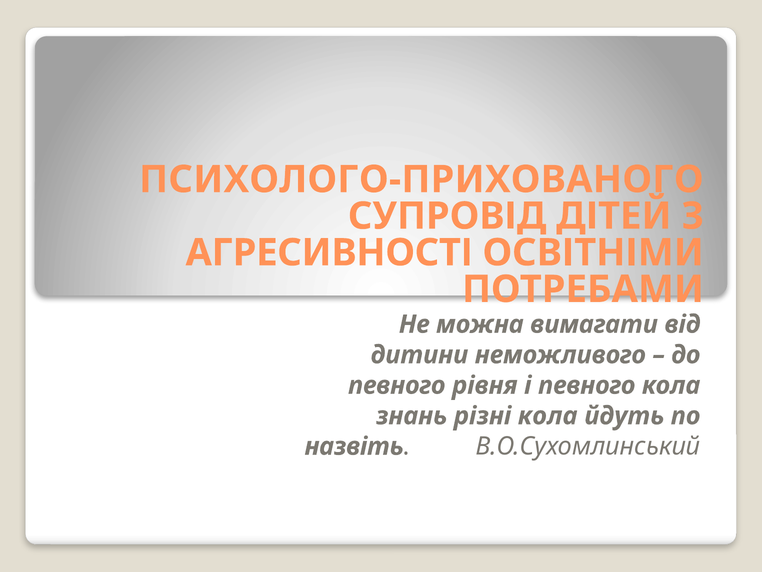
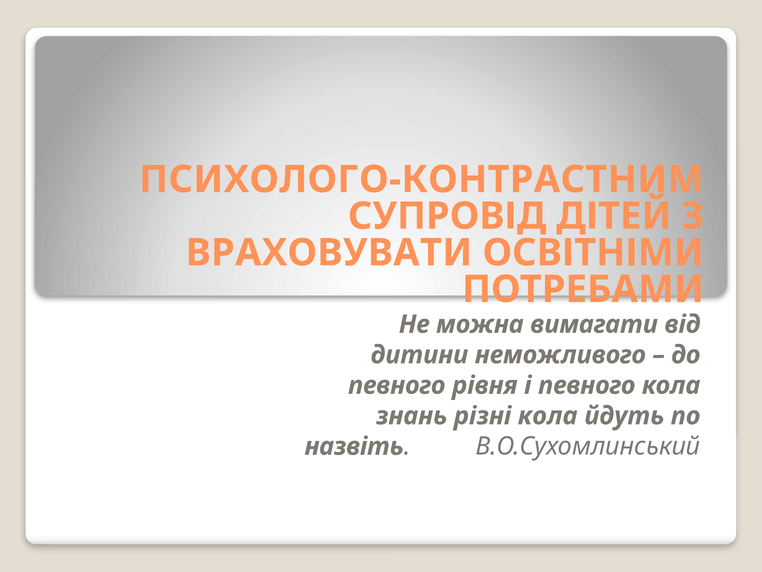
ПСИХОЛОГО-ПРИХОВАНОГО: ПСИХОЛОГО-ПРИХОВАНОГО -> ПСИХОЛОГО-КОНТРАСТНИМ (421, 179)
АГРЕСИВНОСТІ: АГРЕСИВНОСТІ -> ВРАХОВУВАТИ (329, 253)
